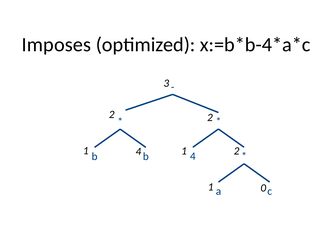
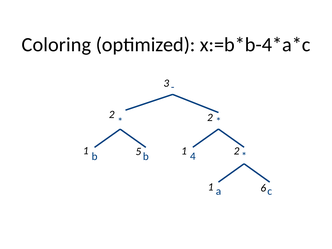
Imposes: Imposes -> Coloring (56, 45)
1 4: 4 -> 5 (138, 152)
0: 0 -> 6 (263, 188)
